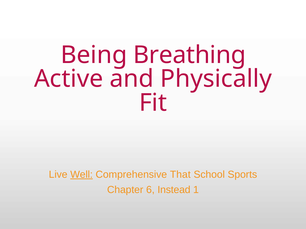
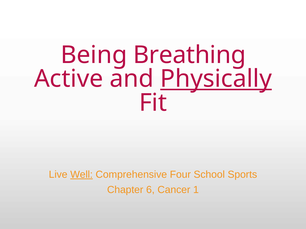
Physically underline: none -> present (216, 79)
That: That -> Four (180, 175)
Instead: Instead -> Cancer (174, 190)
